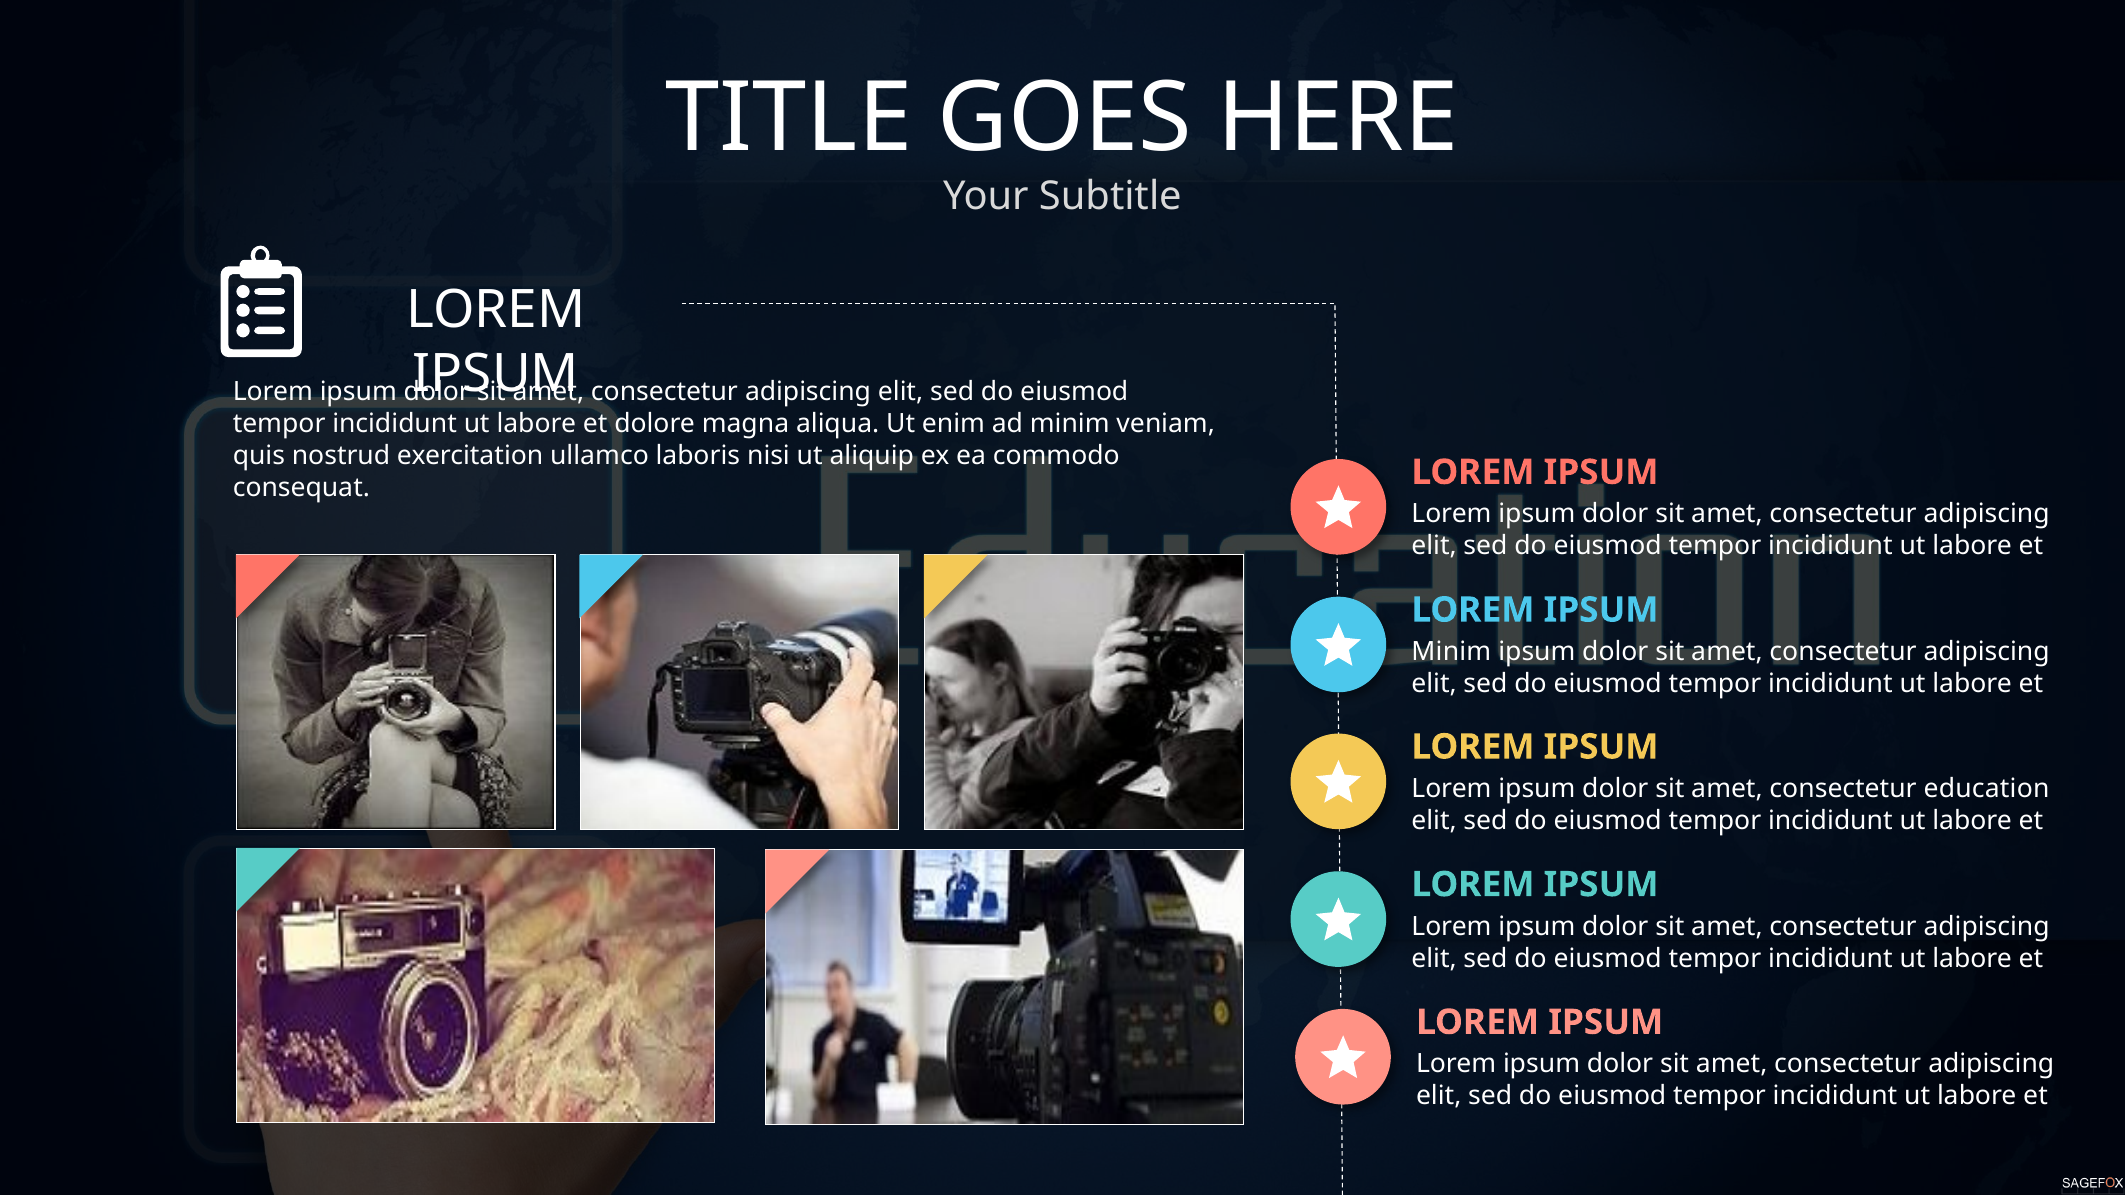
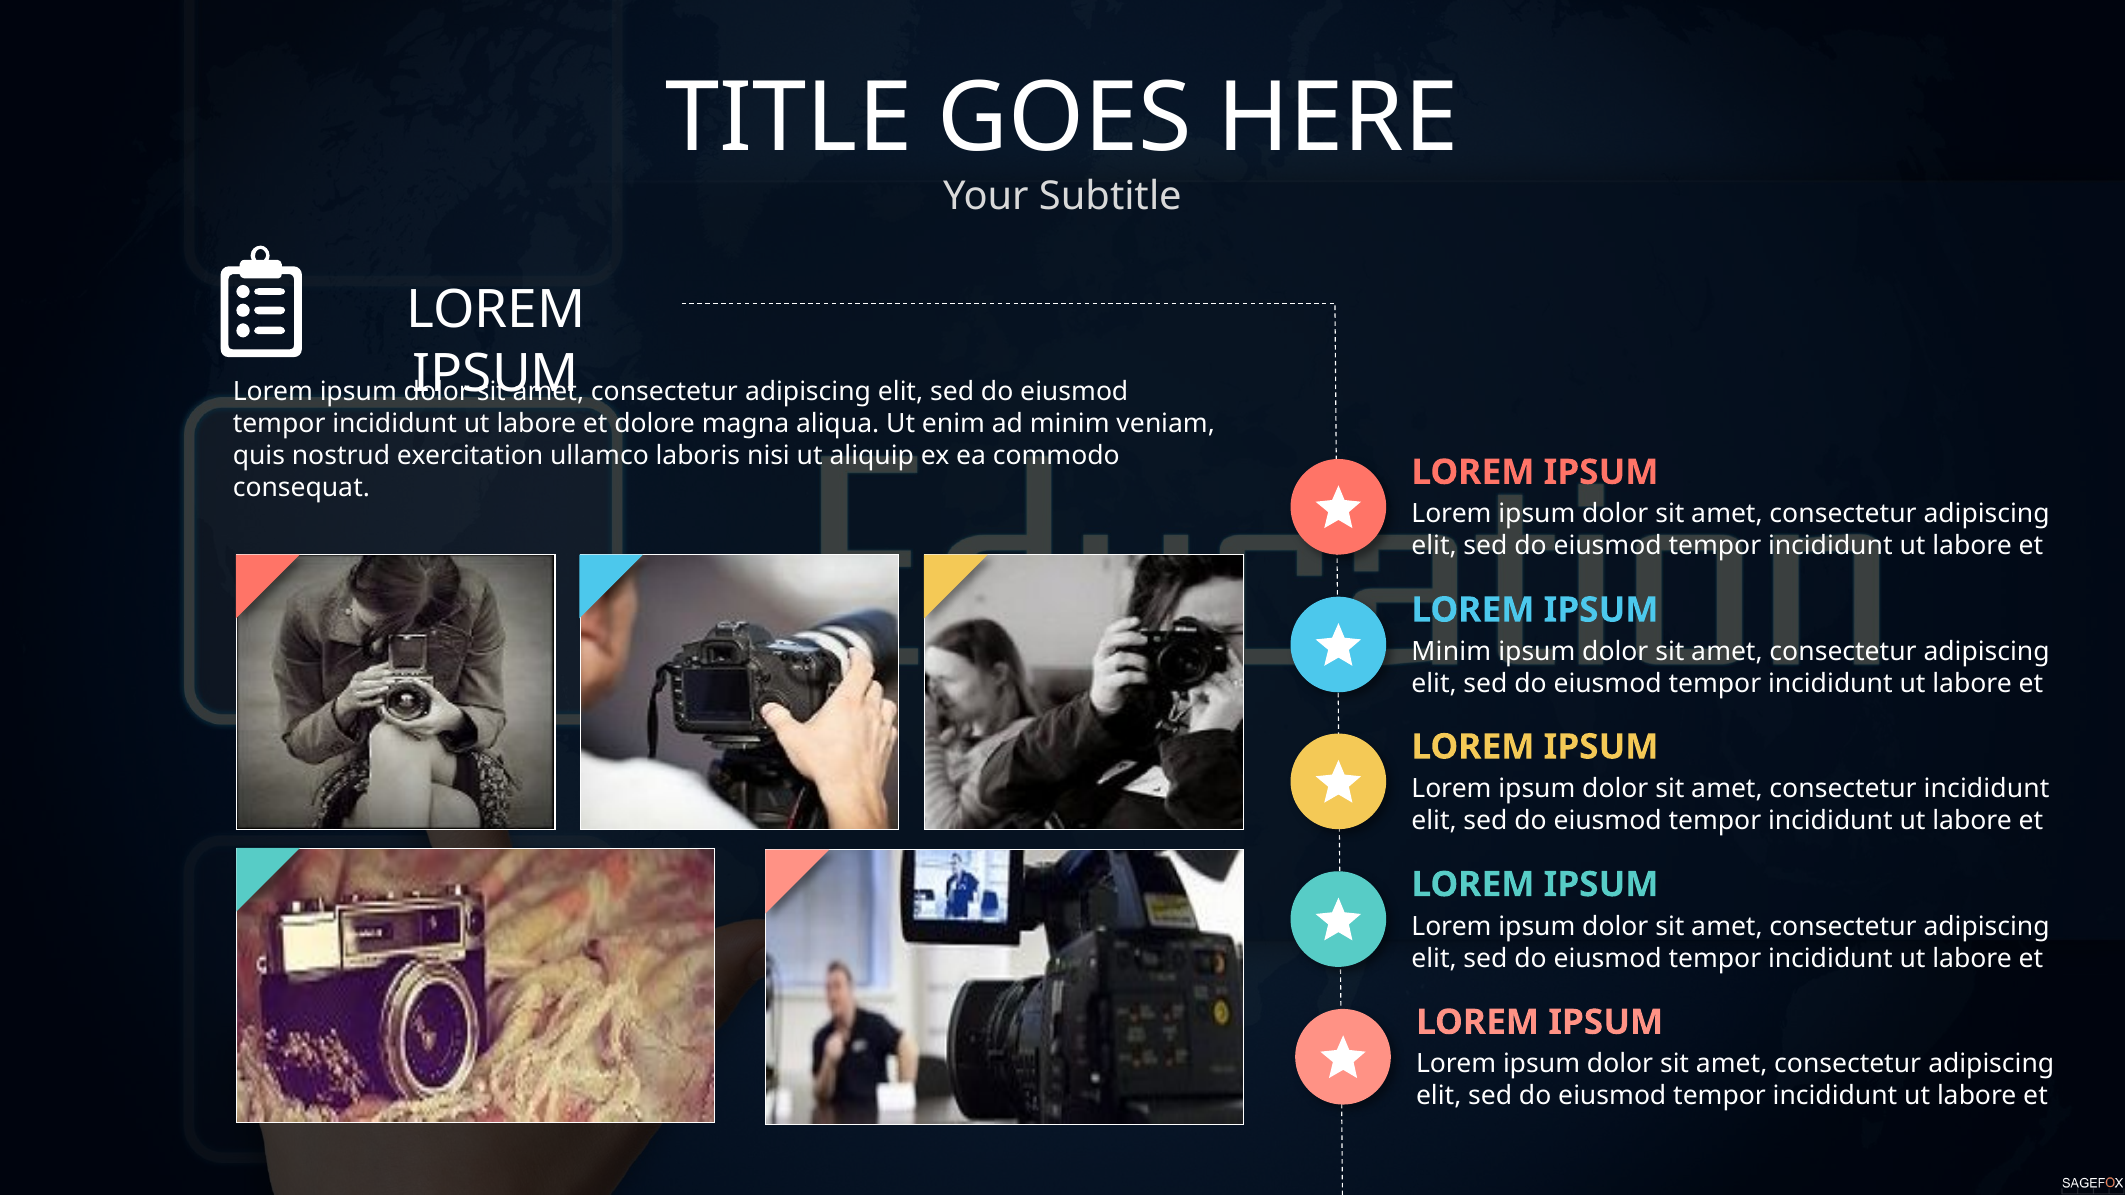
consectetur education: education -> incididunt (1987, 789)
